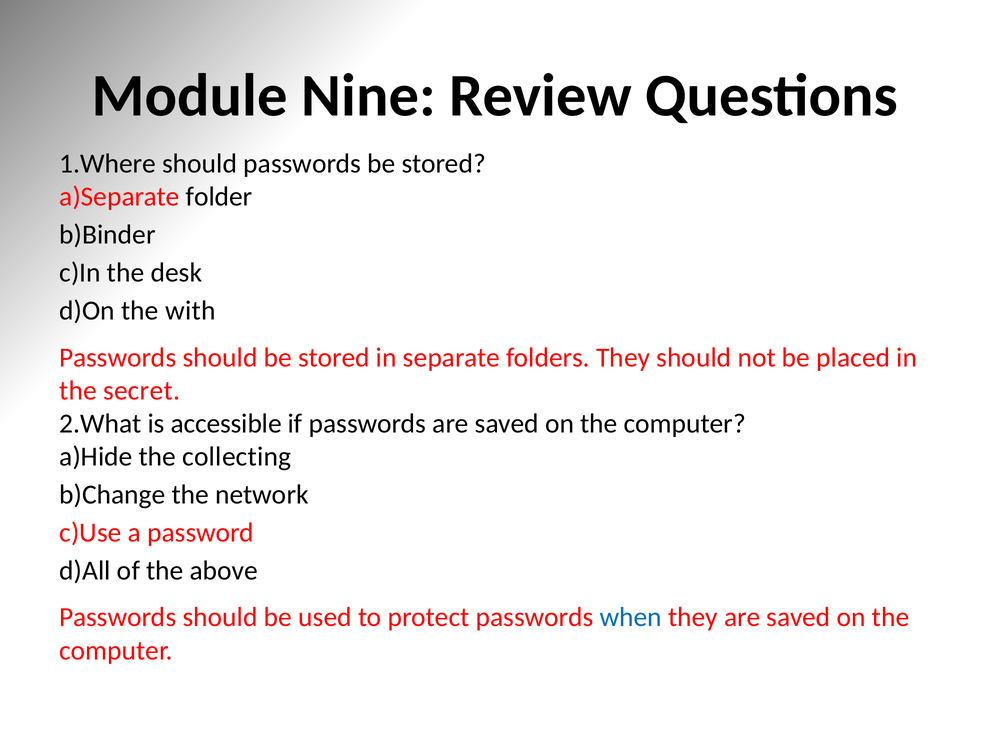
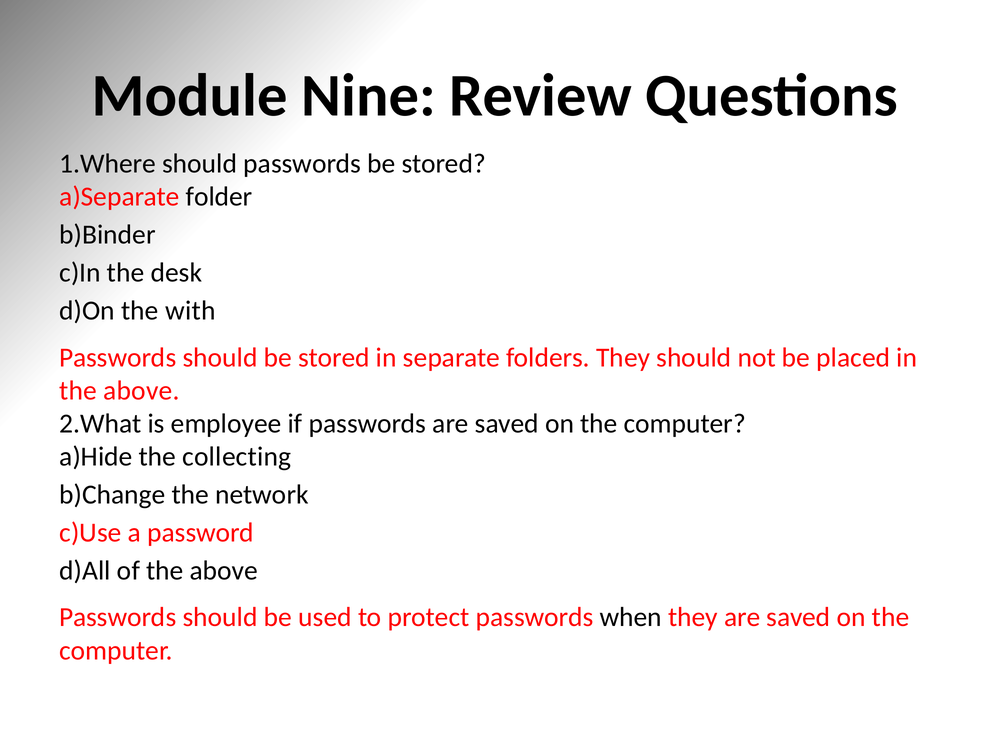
secret: secret -> above (141, 391)
accessible: accessible -> employee (226, 424)
when colour: blue -> black (631, 618)
